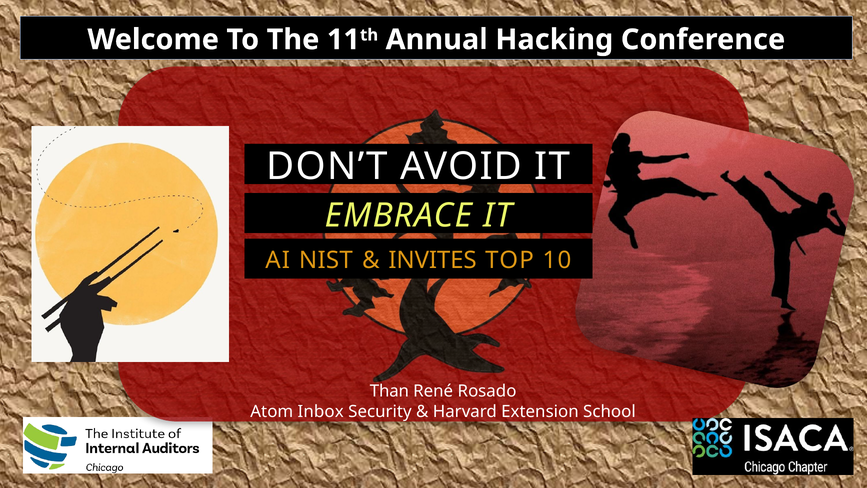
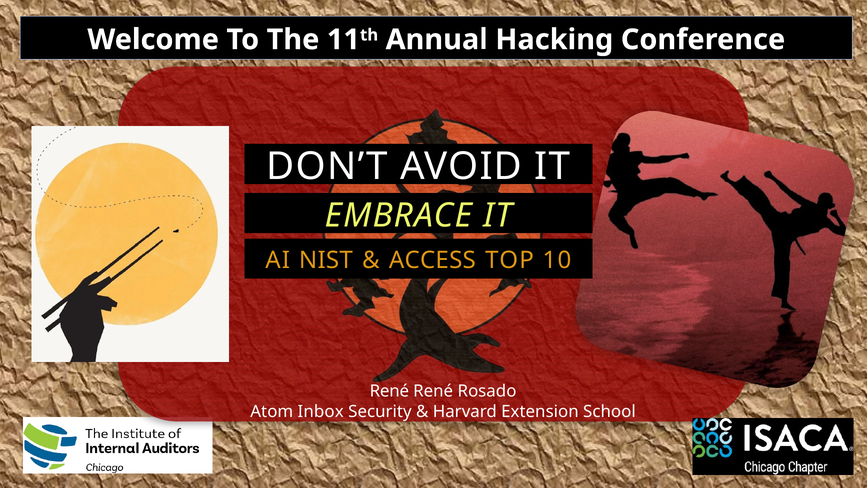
INVITES: INVITES -> ACCESS (432, 260)
Than: Than -> René (389, 391)
